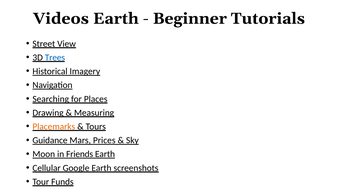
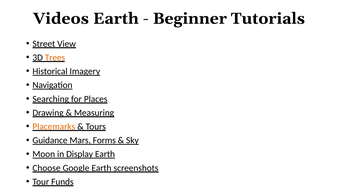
Trees colour: blue -> orange (55, 57)
Prices: Prices -> Forms (104, 140)
Friends: Friends -> Display (80, 154)
Cellular: Cellular -> Choose (47, 167)
